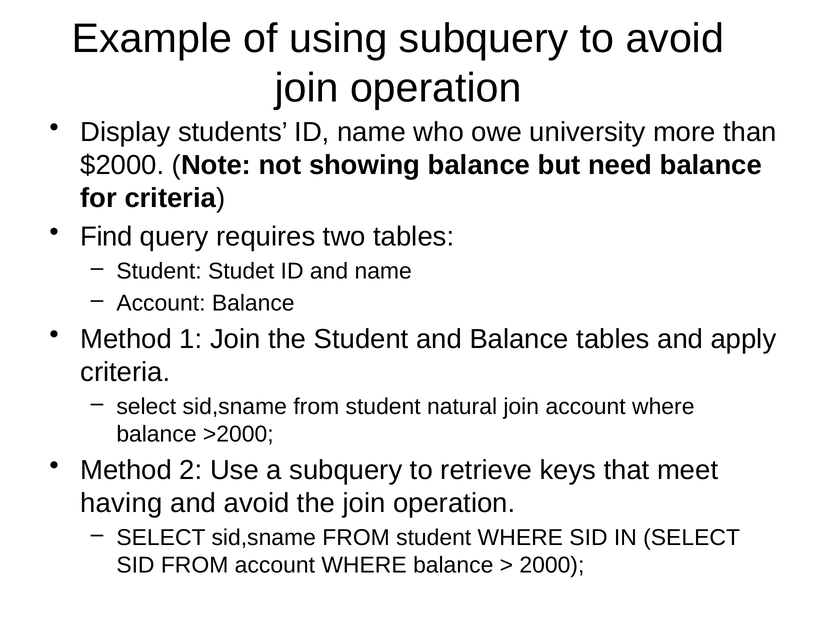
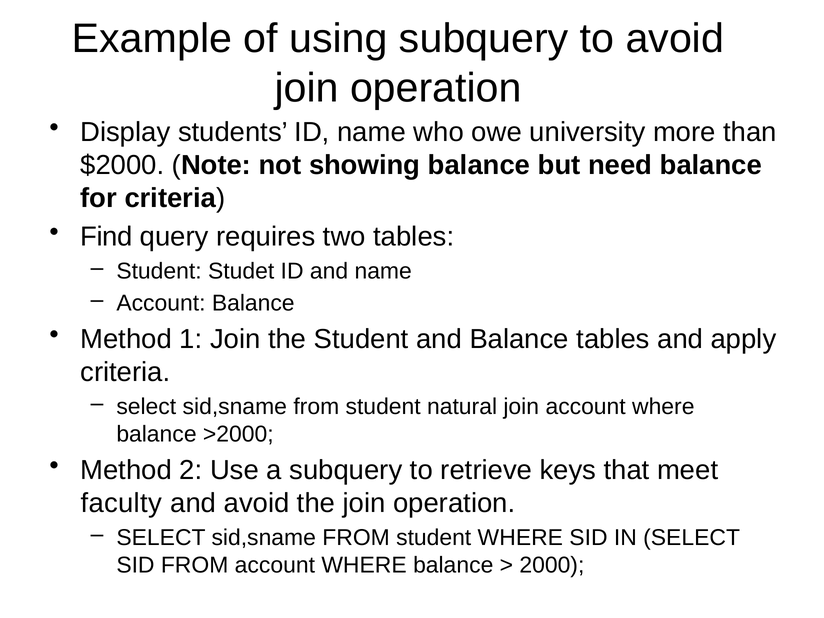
having: having -> faculty (121, 503)
